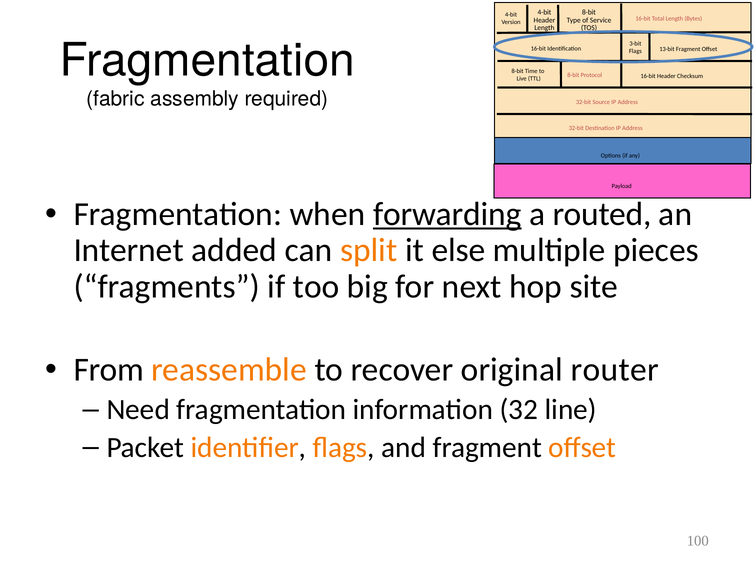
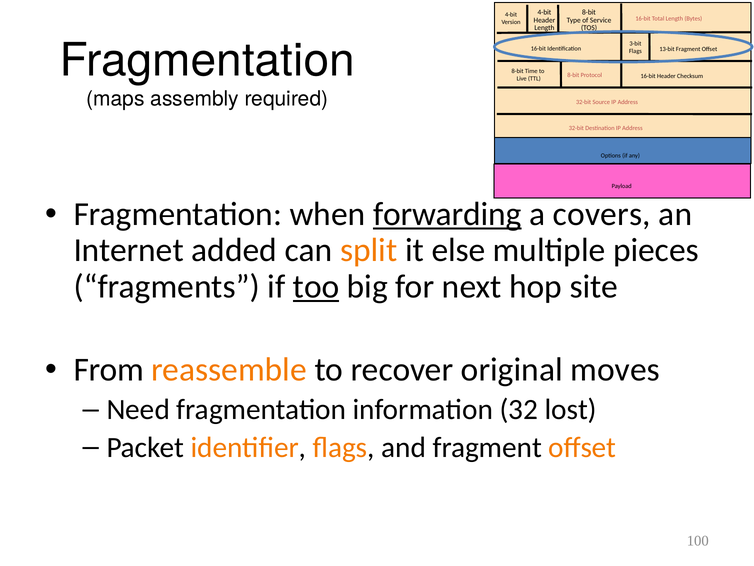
fabric: fabric -> maps (115, 99)
routed: routed -> covers (602, 214)
too underline: none -> present (316, 286)
router: router -> moves (615, 370)
line: line -> lost (571, 409)
